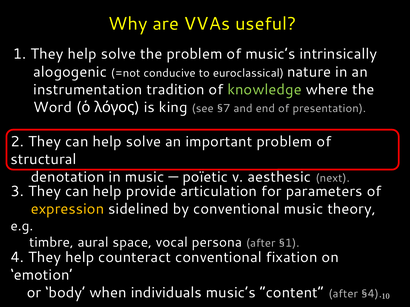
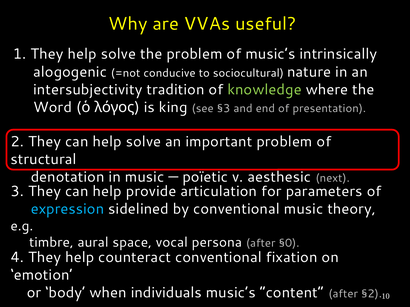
euroclassical: euroclassical -> sociocultural (248, 73)
instrumentation: instrumentation -> intersubjectivity (88, 90)
§7: §7 -> §3 (224, 109)
expression colour: yellow -> light blue (67, 209)
§1: §1 -> §0 (289, 243)
§4: §4 -> §2 (372, 294)
